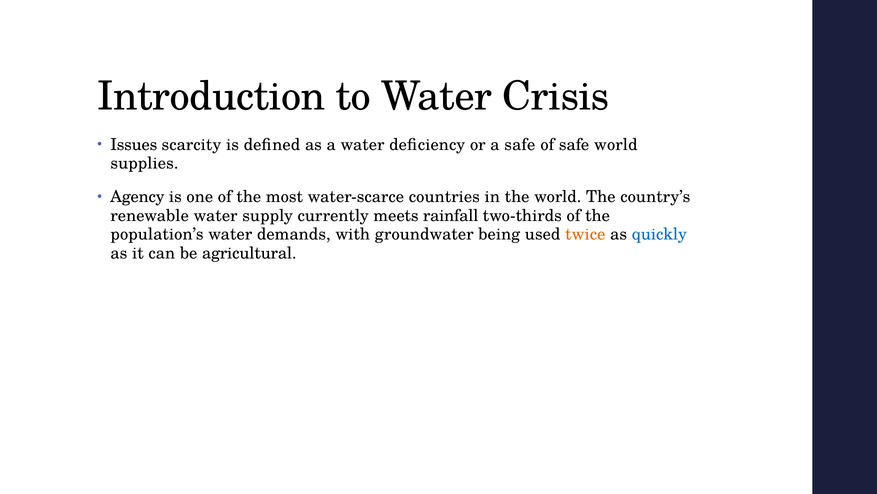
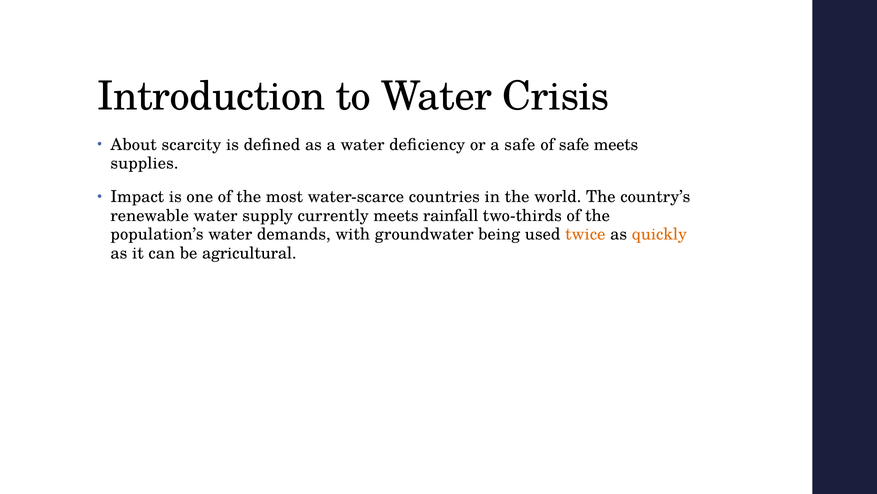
Issues: Issues -> About (134, 144)
safe world: world -> meets (616, 144)
Agency: Agency -> Impact (137, 197)
quickly colour: blue -> orange (659, 234)
